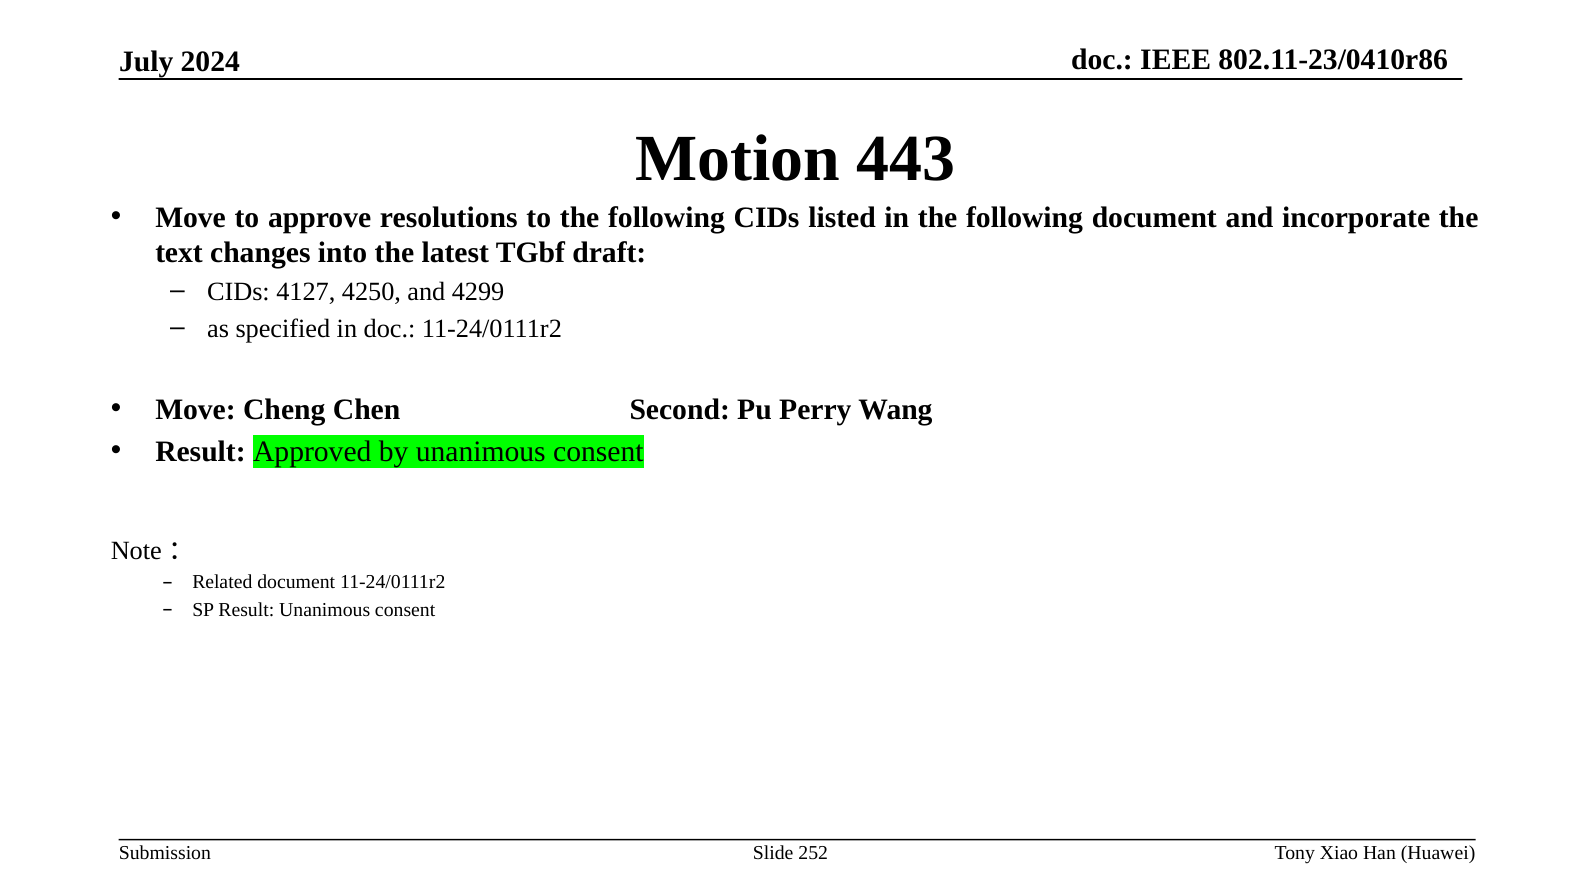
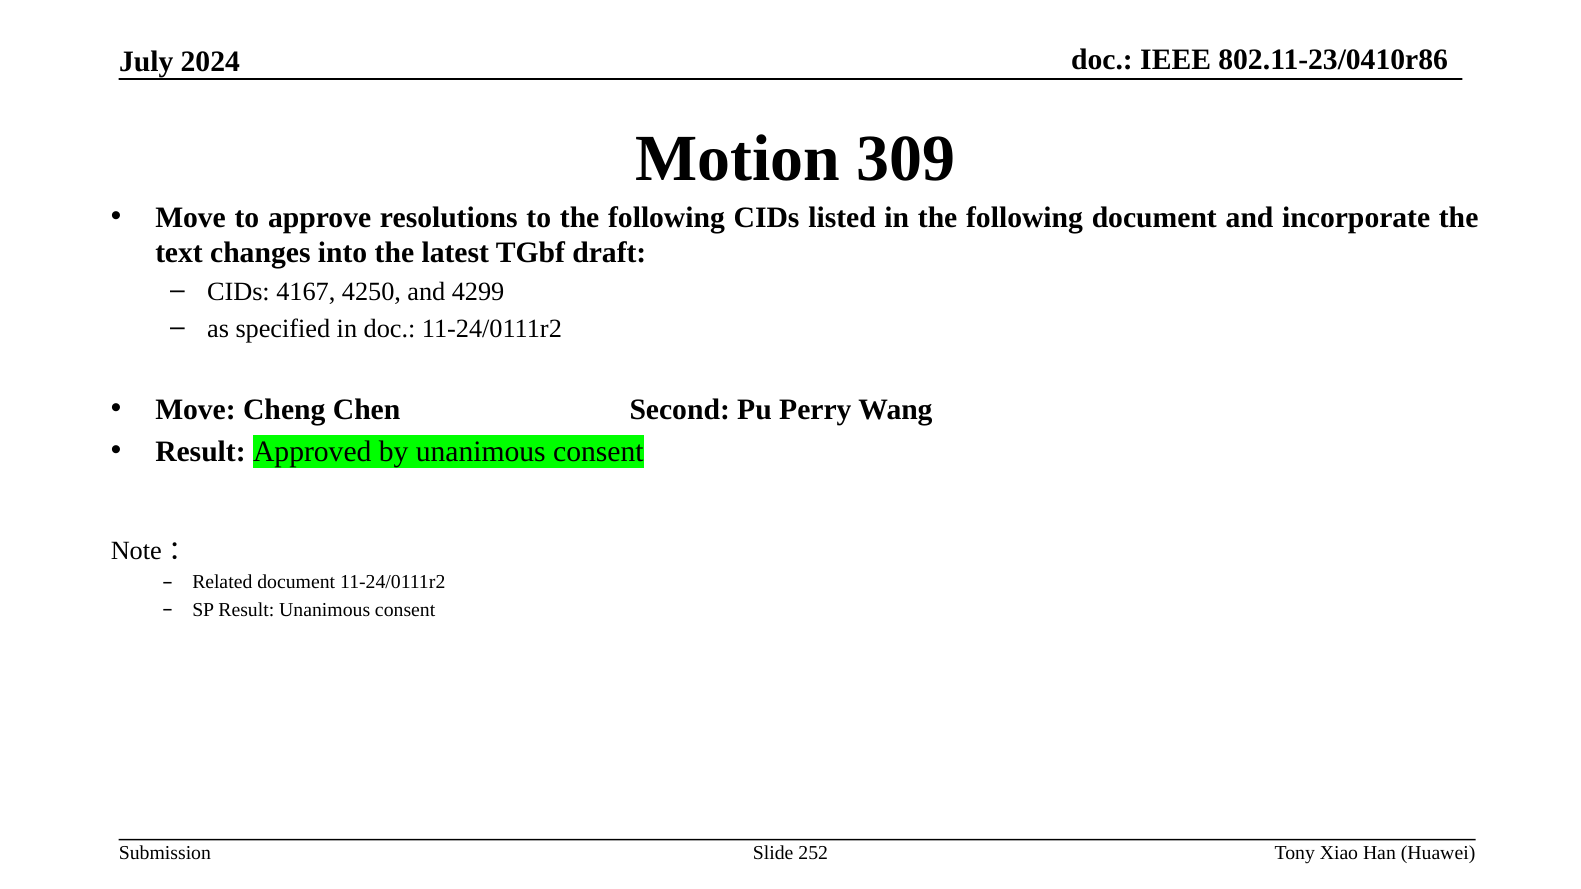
443: 443 -> 309 (906, 159)
4127: 4127 -> 4167 (306, 292)
